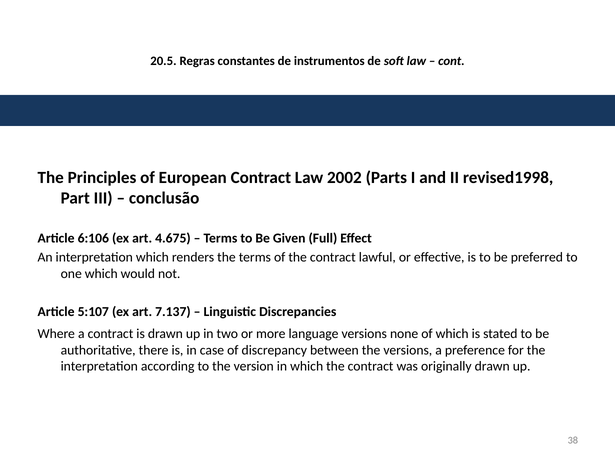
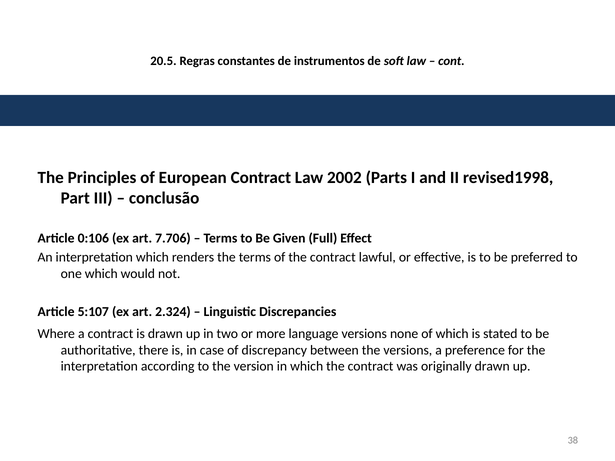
6:106: 6:106 -> 0:106 (93, 238)
4.675: 4.675 -> 7.706 (173, 238)
7.137: 7.137 -> 2.324 (173, 312)
